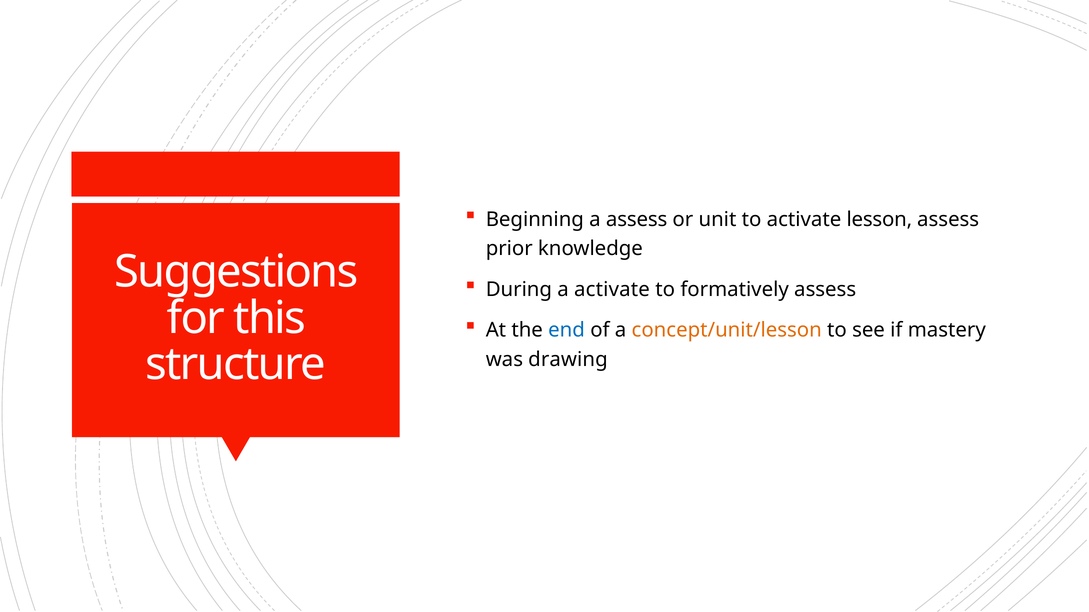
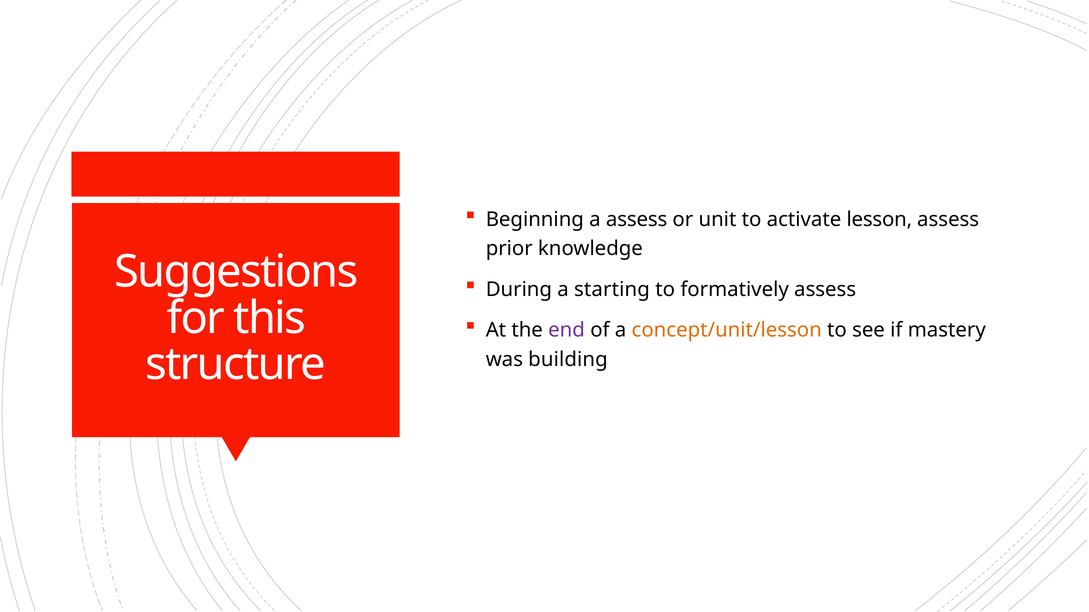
a activate: activate -> starting (612, 290)
end colour: blue -> purple (567, 330)
drawing: drawing -> building (568, 360)
